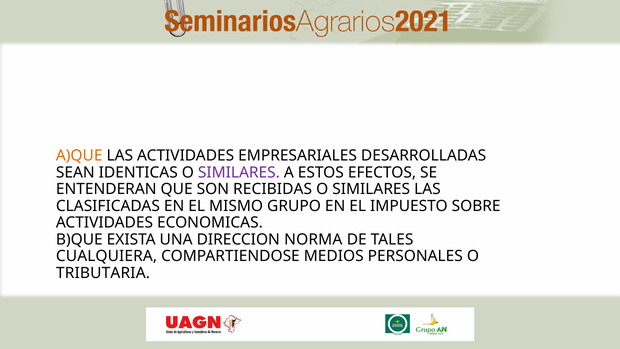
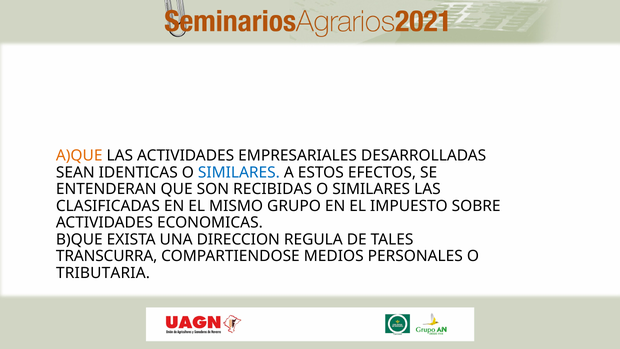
SIMILARES colour: purple -> blue (239, 172)
NORMA: NORMA -> REGULA (313, 239)
CUALQUIERA: CUALQUIERA -> TRANSCURRA (107, 256)
